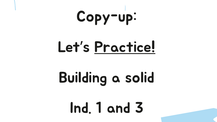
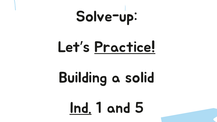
Copy-up: Copy-up -> Solve-up (107, 17)
Ind underline: none -> present (81, 108)
3: 3 -> 5 (139, 108)
